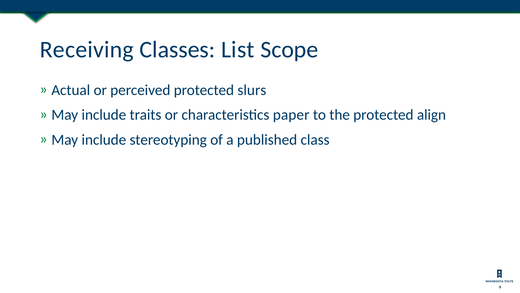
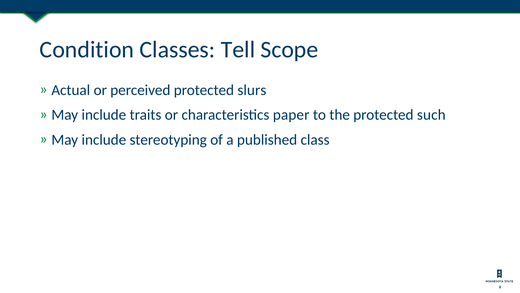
Receiving: Receiving -> Condition (87, 49)
List: List -> Tell (238, 49)
align: align -> such (431, 115)
